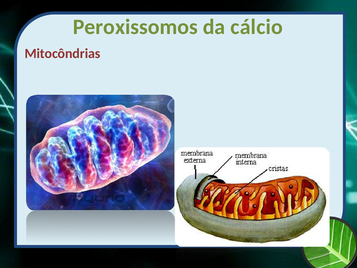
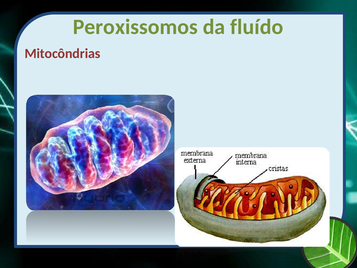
cálcio: cálcio -> fluído (257, 27)
